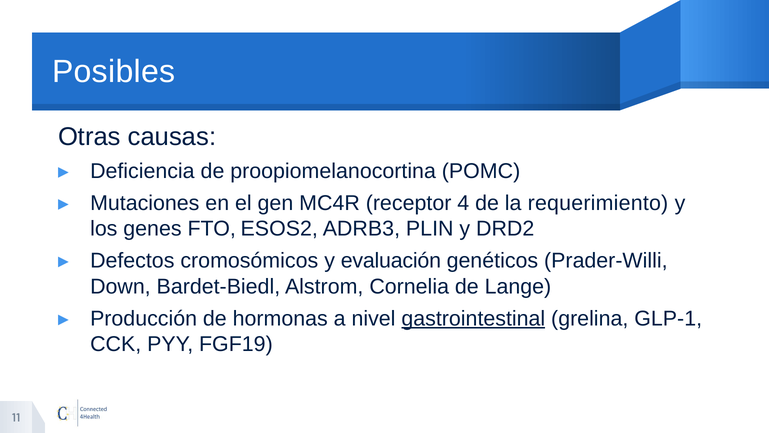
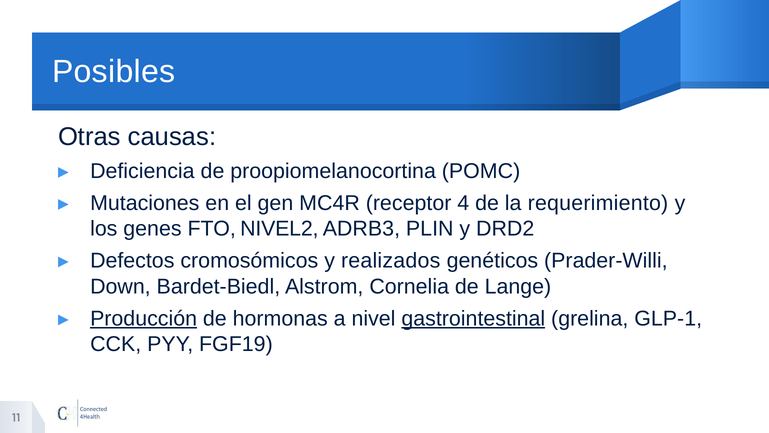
ESOS2: ESOS2 -> NIVEL2 (279, 229)
evaluación: evaluación -> realizados (391, 261)
Producción underline: none -> present (144, 318)
